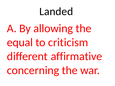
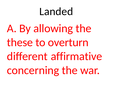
equal: equal -> these (20, 43)
criticism: criticism -> overturn (68, 43)
